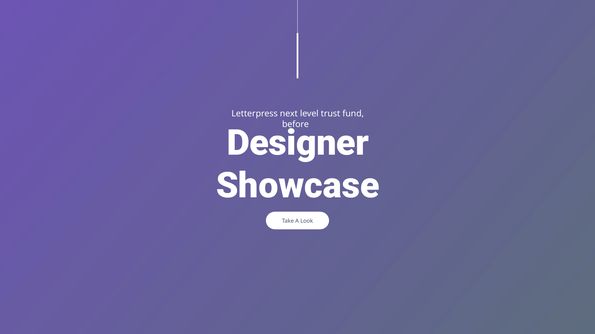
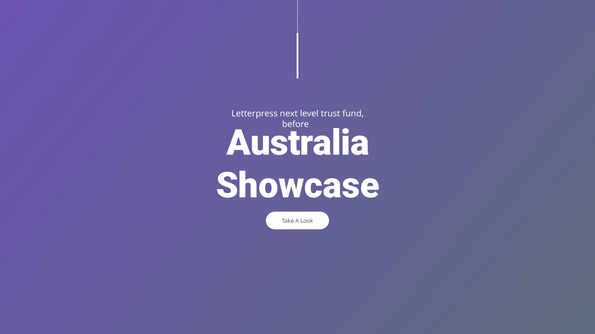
Designer: Designer -> Australia (298, 143)
